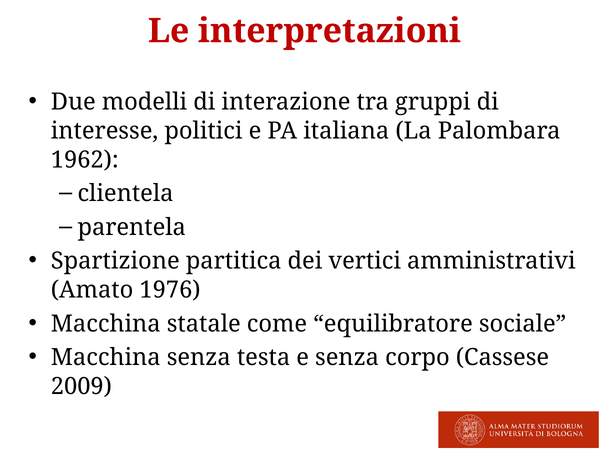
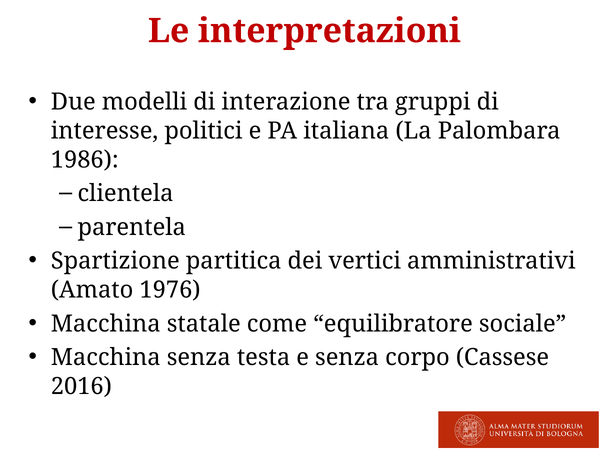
1962: 1962 -> 1986 (85, 160)
2009: 2009 -> 2016 (81, 386)
